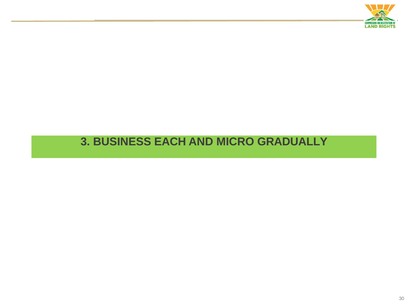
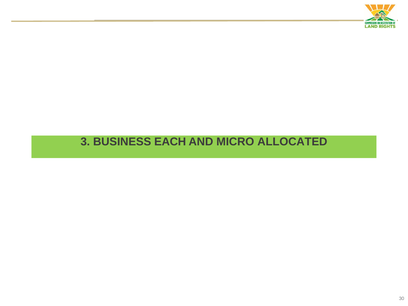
GRADUALLY: GRADUALLY -> ALLOCATED (292, 142)
